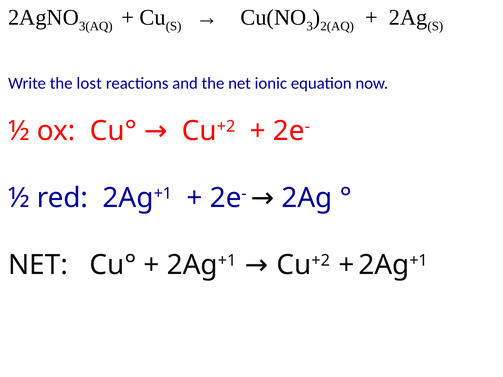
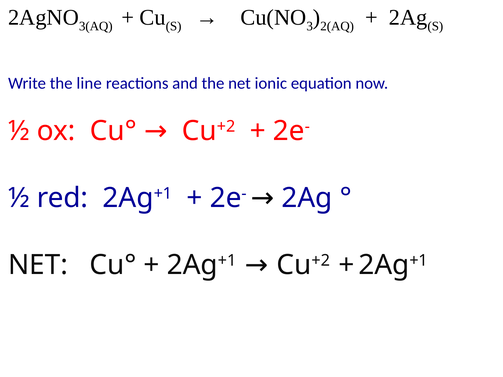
lost: lost -> line (89, 83)
